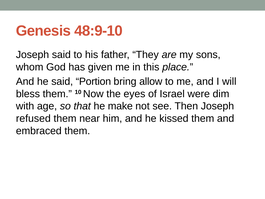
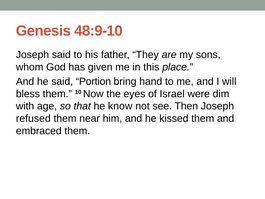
allow: allow -> hand (151, 81)
make: make -> know (120, 106)
